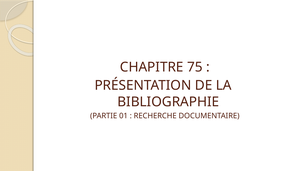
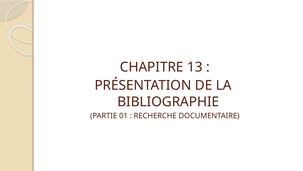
75: 75 -> 13 (195, 67)
